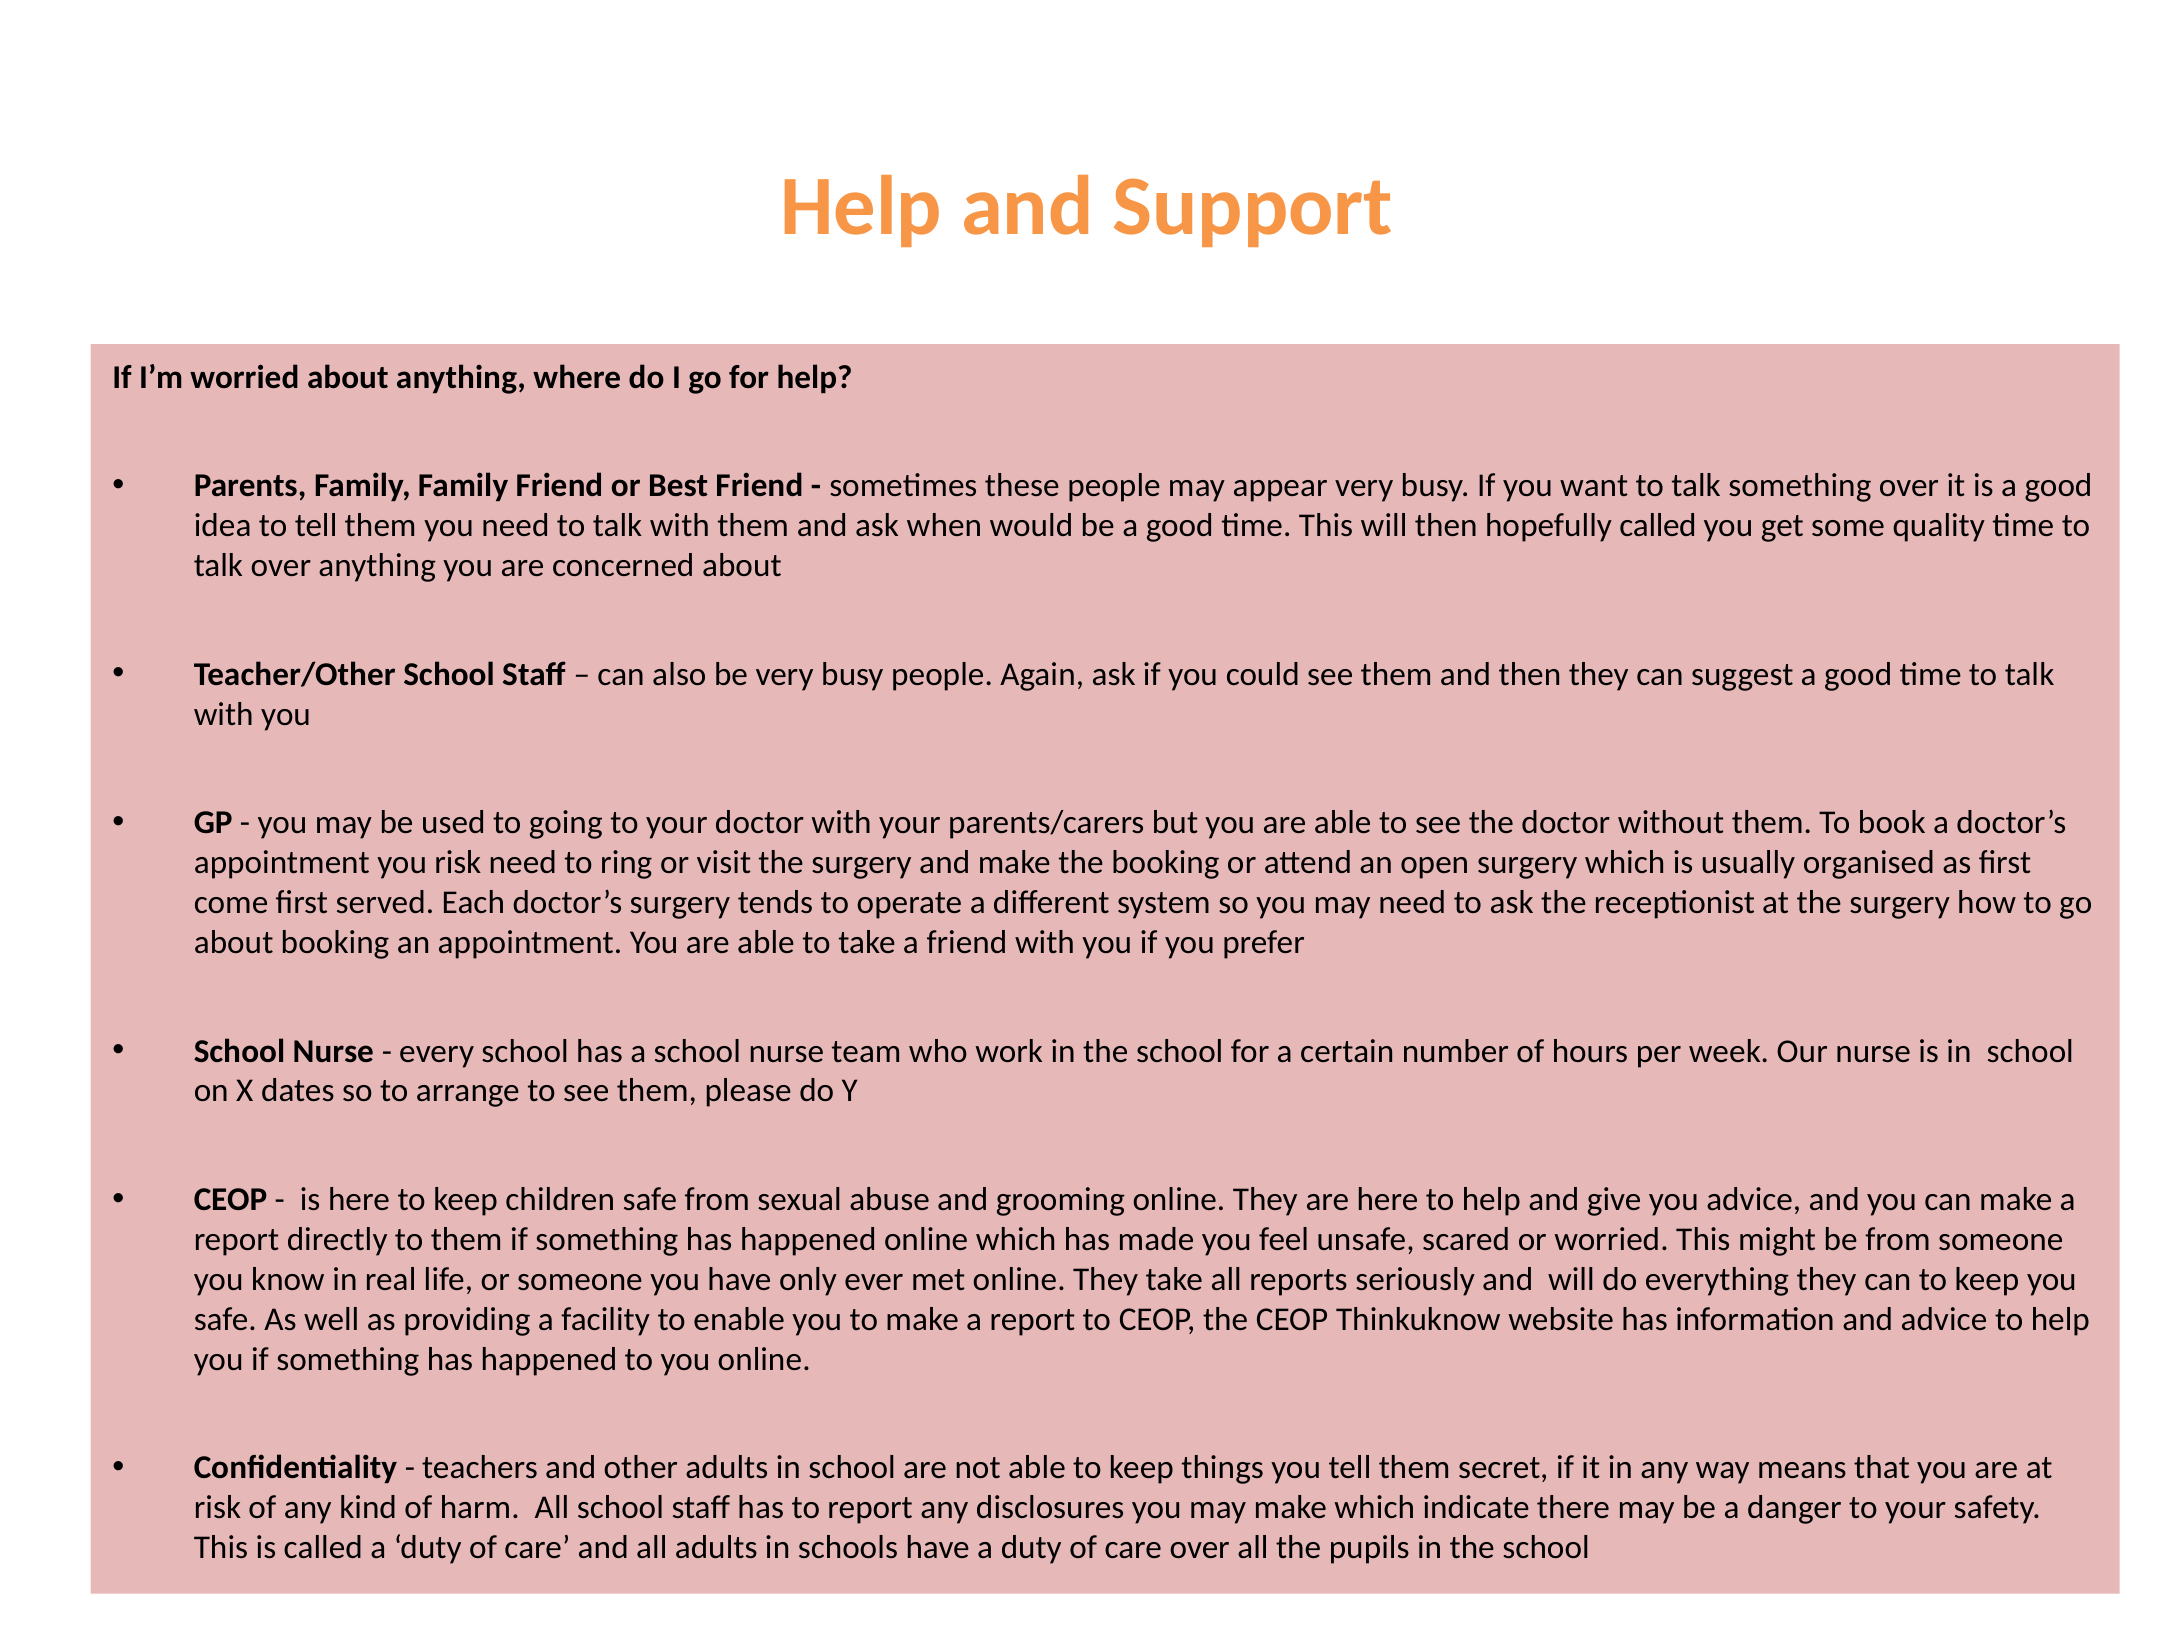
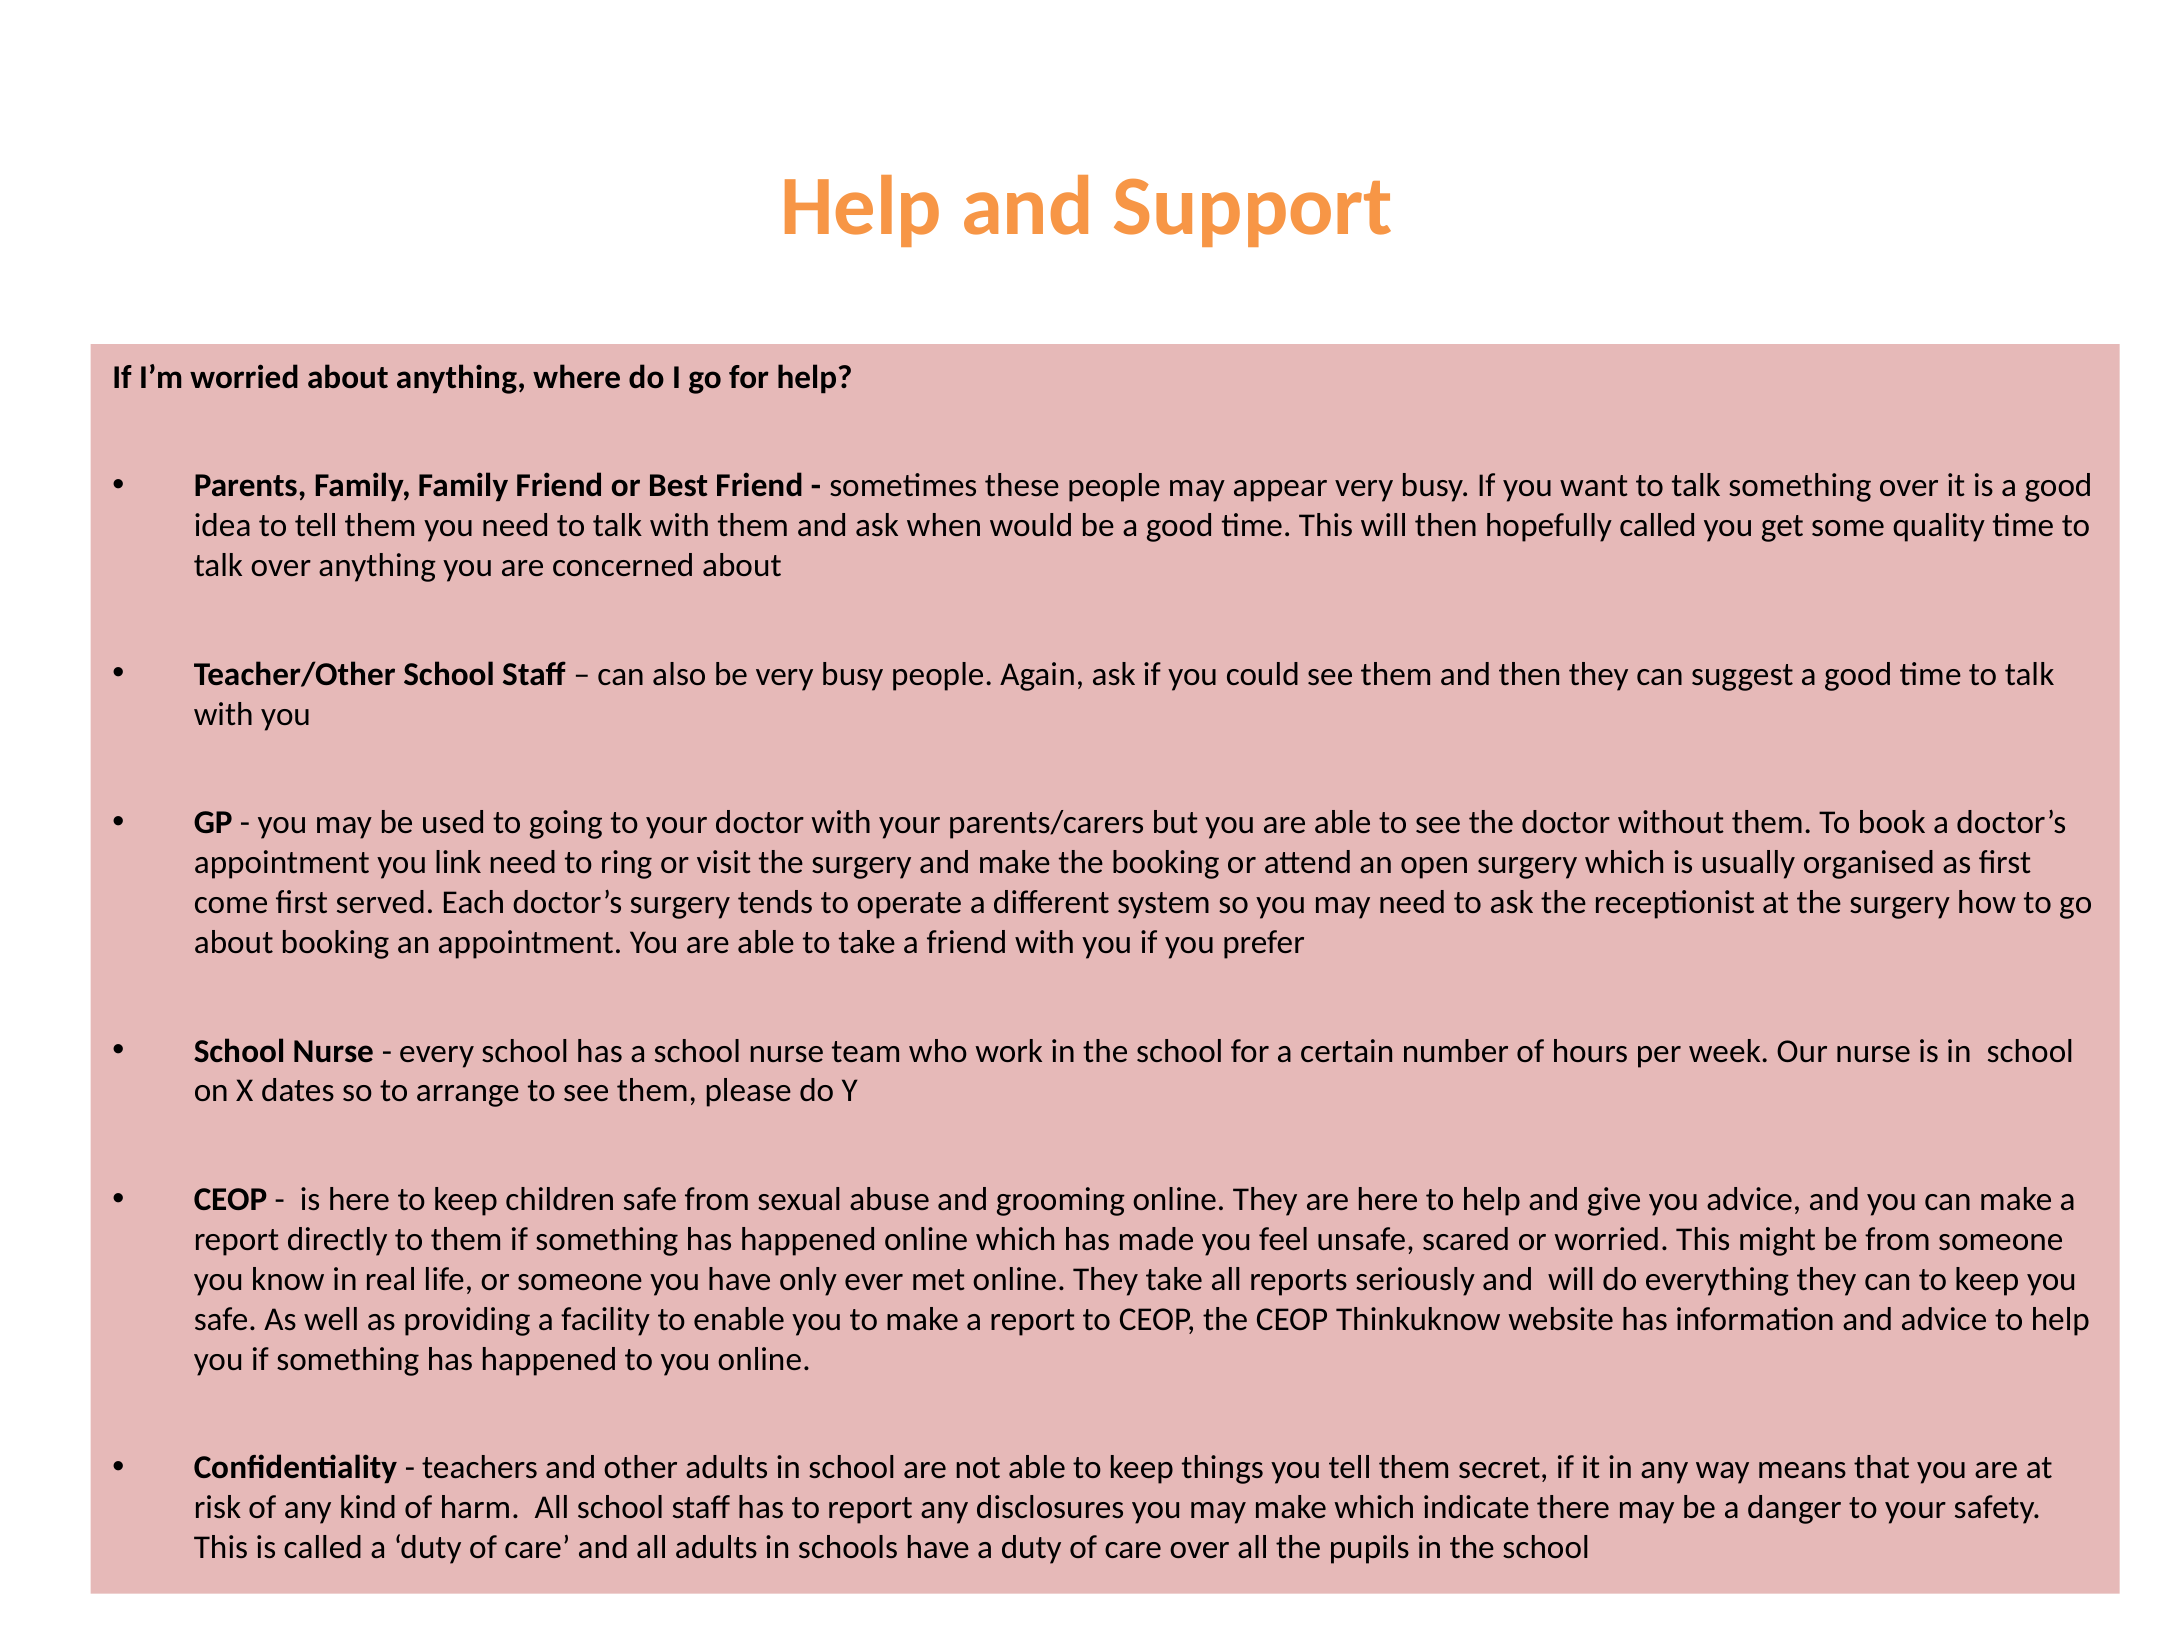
you risk: risk -> link (458, 863)
